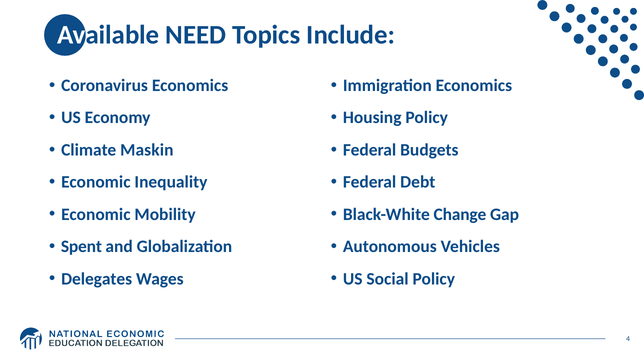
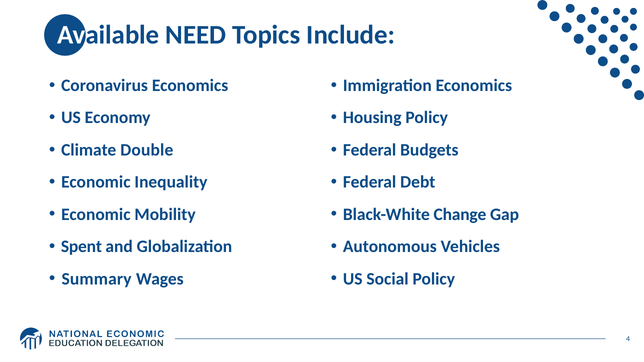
Maskin: Maskin -> Double (147, 150)
Delegates: Delegates -> Summary (97, 279)
